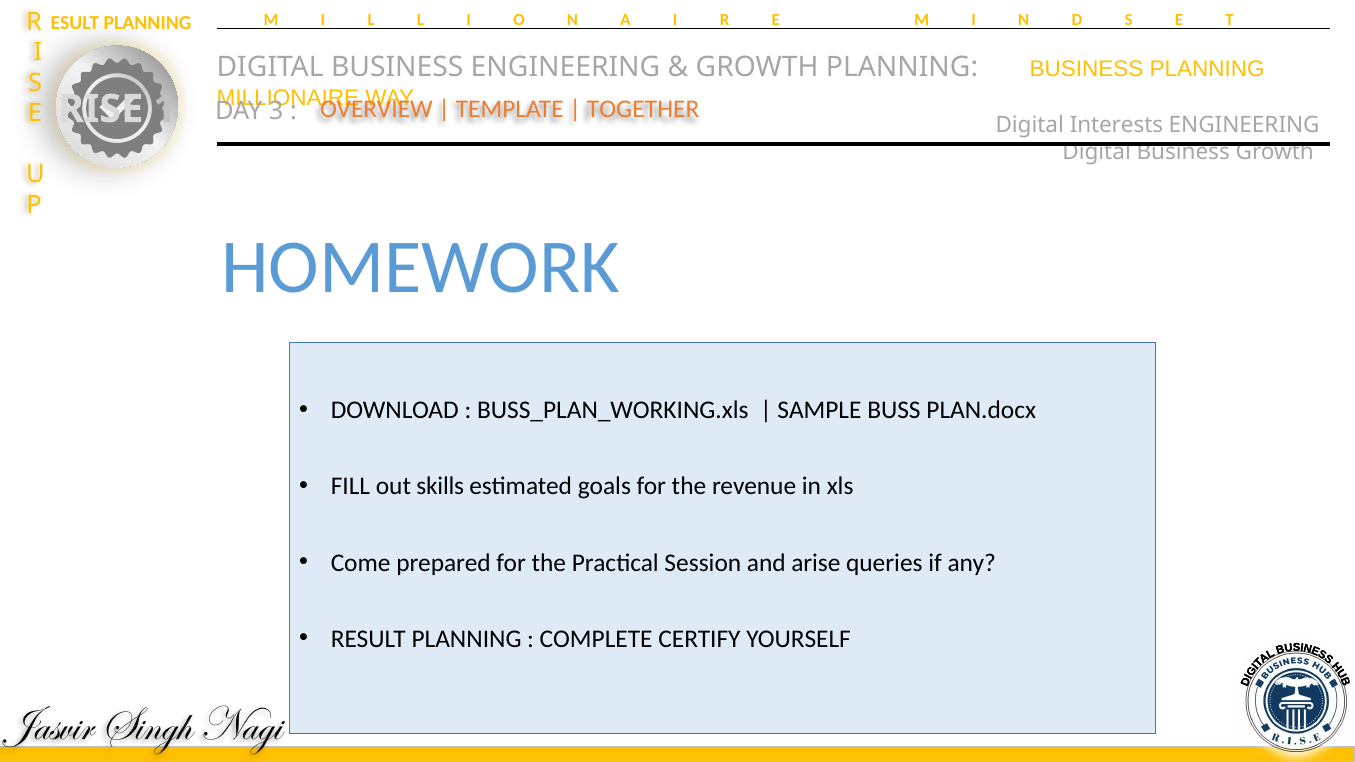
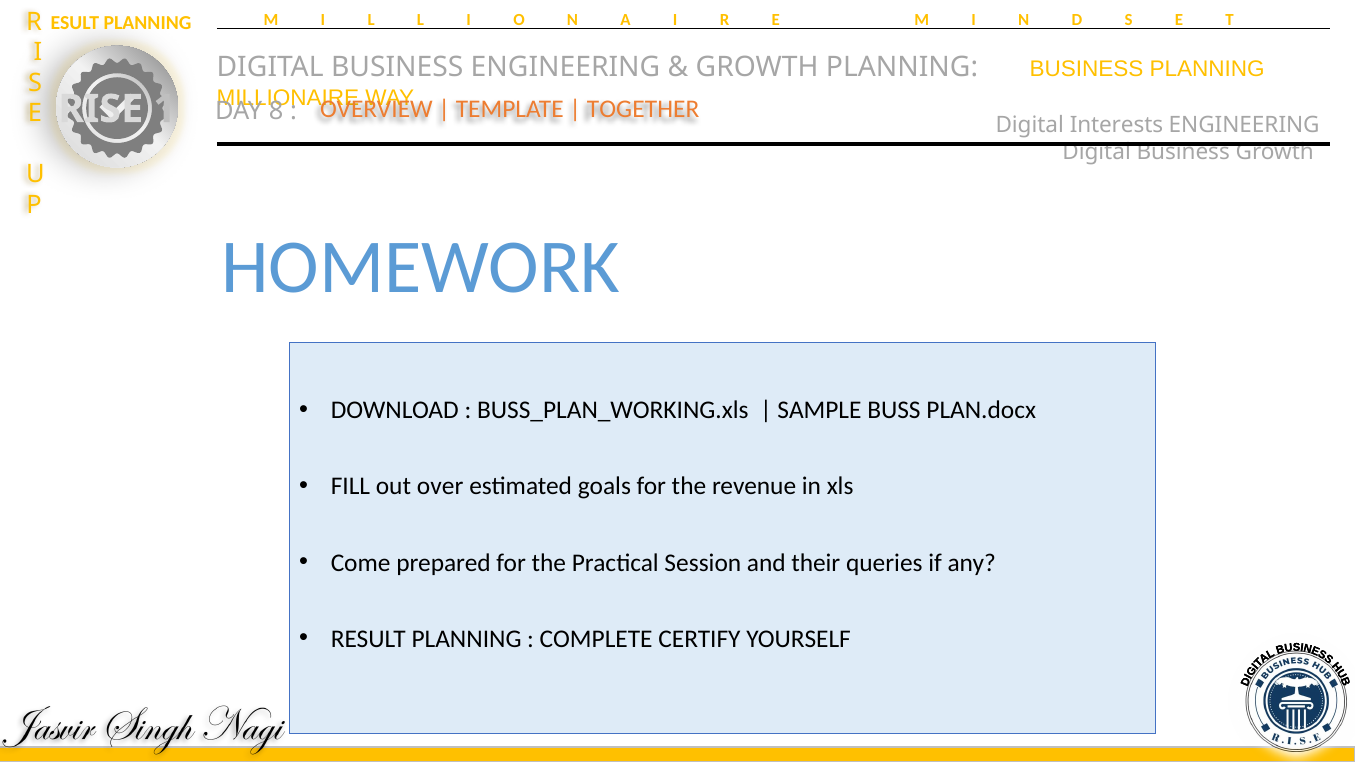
3: 3 -> 8 (276, 111)
skills: skills -> over (440, 487)
arise: arise -> their (816, 563)
